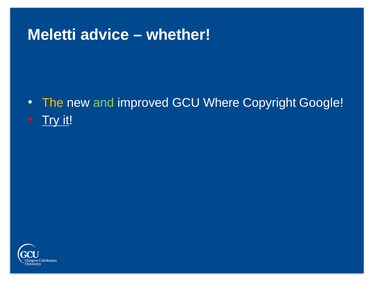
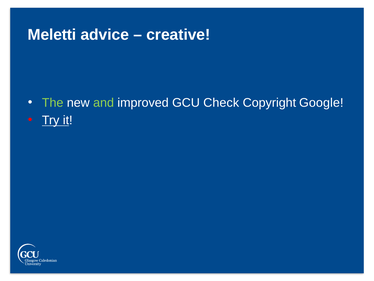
whether: whether -> creative (178, 35)
The colour: yellow -> light green (53, 103)
Where: Where -> Check (221, 103)
